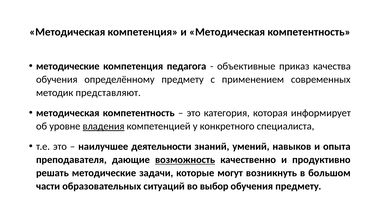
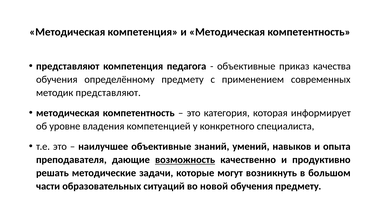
методические: методические -> представляют (68, 66)
владения underline: present -> none (104, 126)
наилучшее деятельности: деятельности -> объективные (161, 146)
выбор: выбор -> новой (214, 186)
